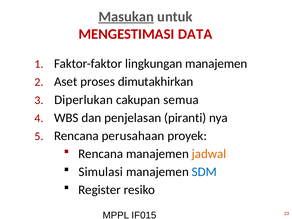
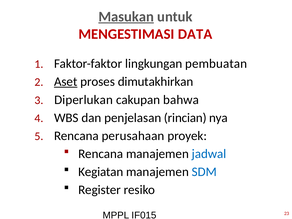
lingkungan manajemen: manajemen -> pembuatan (216, 64)
Aset underline: none -> present (66, 82)
semua: semua -> bahwa (181, 100)
piranti: piranti -> rincian (185, 118)
jadwal colour: orange -> blue (209, 154)
Simulasi: Simulasi -> Kegiatan (101, 172)
